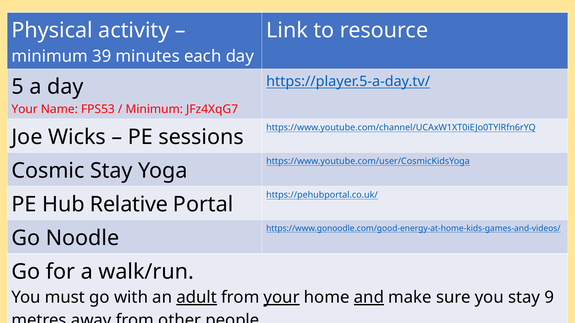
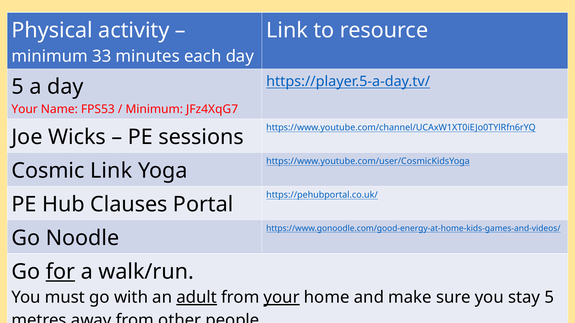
39: 39 -> 33 (102, 56)
Cosmic Stay: Stay -> Link (111, 171)
Relative: Relative -> Clauses (129, 205)
for underline: none -> present (60, 272)
and underline: present -> none (369, 298)
stay 9: 9 -> 5 (549, 298)
